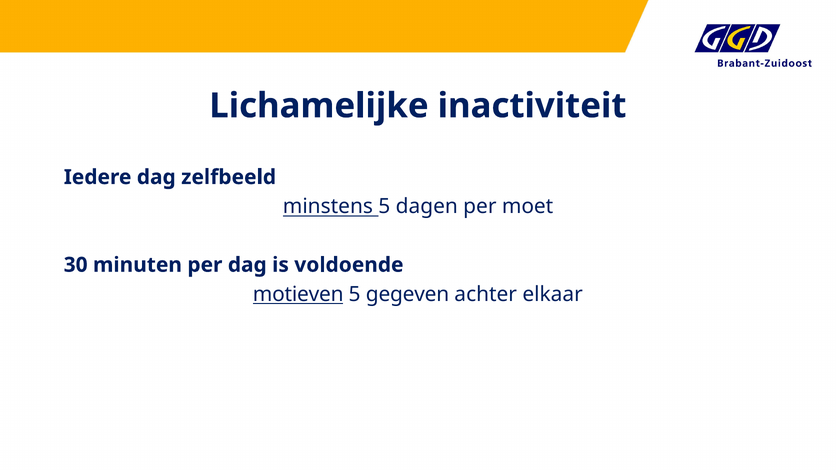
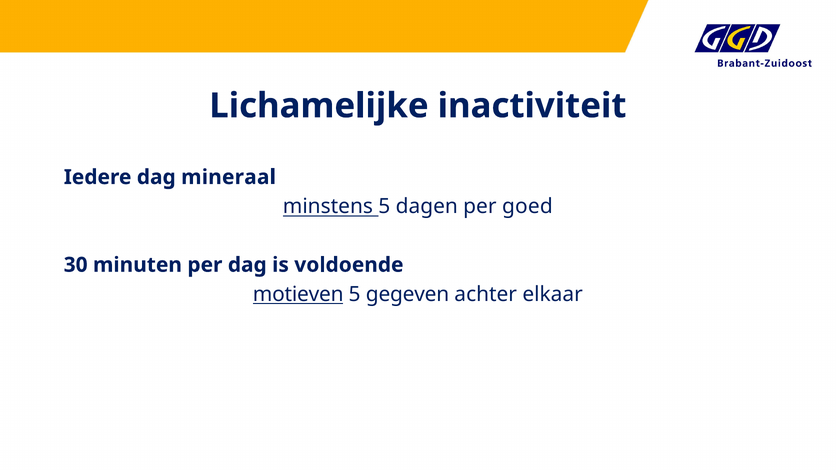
zelfbeeld: zelfbeeld -> mineraal (229, 177)
moet: moet -> goed (527, 207)
